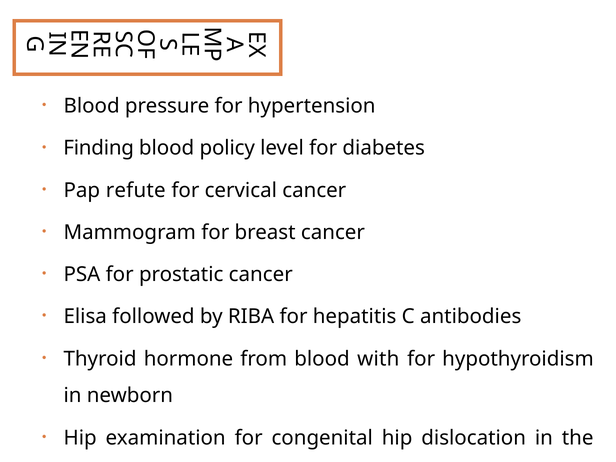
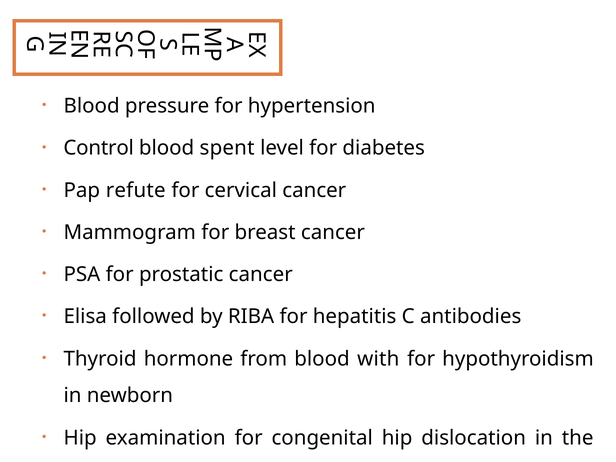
Finding: Finding -> Control (99, 148)
policy: policy -> spent (227, 148)
